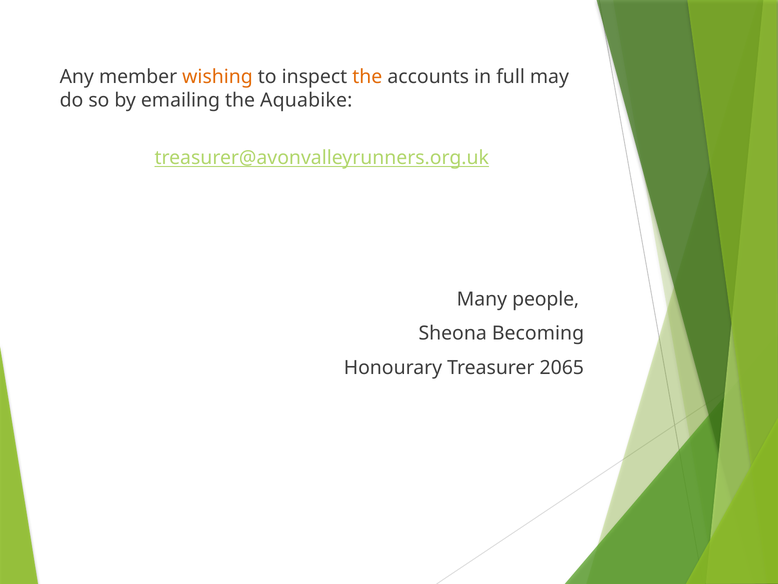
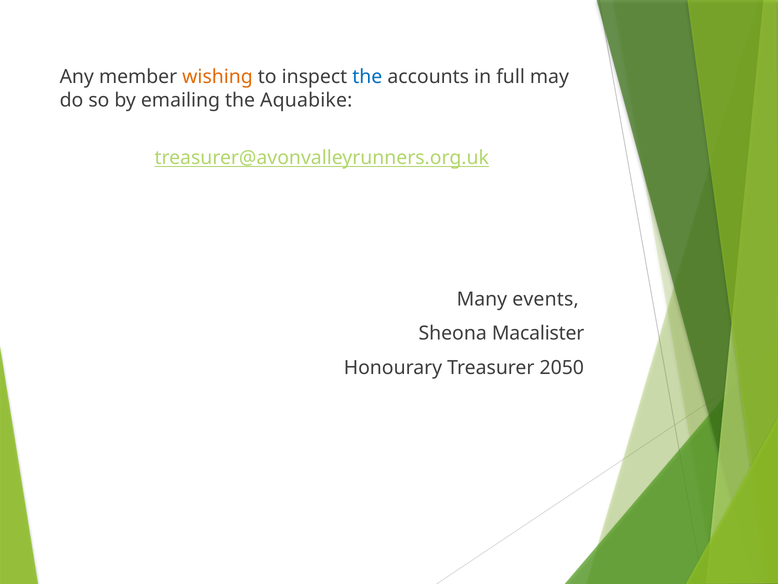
the colour: orange -> blue (367, 77)
people: people -> events (546, 299)
Becoming: Becoming -> Macalister (538, 333)
2065: 2065 -> 2050 (562, 367)
